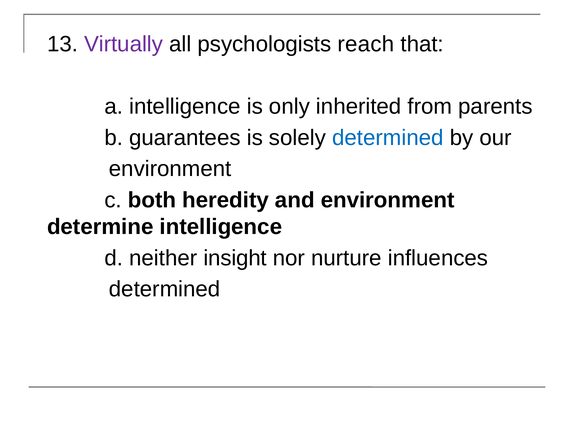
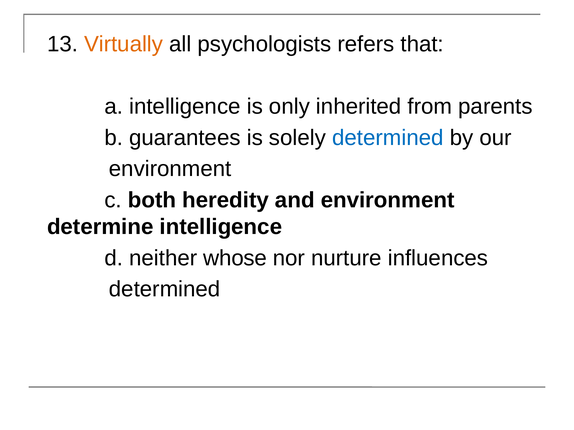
Virtually colour: purple -> orange (124, 44)
reach: reach -> refers (366, 44)
insight: insight -> whose (235, 258)
